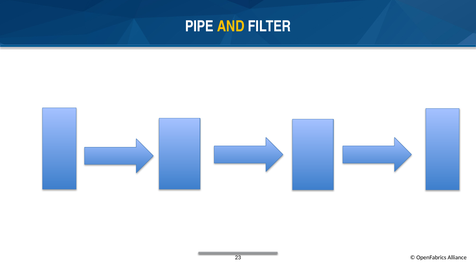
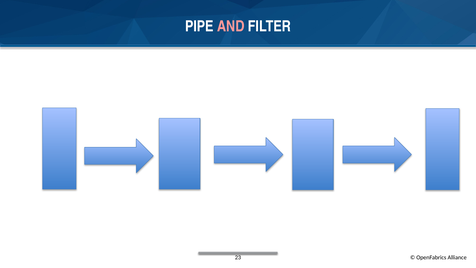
AND colour: yellow -> pink (231, 26)
